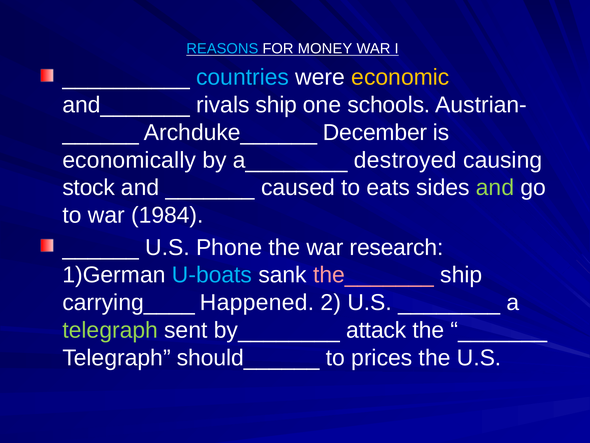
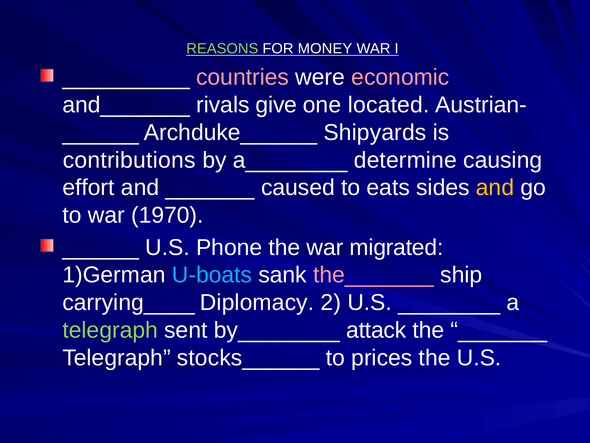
REASONS colour: light blue -> light green (222, 49)
countries colour: light blue -> pink (243, 77)
economic colour: yellow -> pink (400, 77)
rivals ship: ship -> give (276, 105)
schools: schools -> located (389, 105)
December: December -> Shipyards (375, 132)
economically: economically -> contributions (129, 160)
destroyed: destroyed -> determine (405, 160)
stock: stock -> effort (89, 188)
and colour: light green -> yellow (495, 188)
1984: 1984 -> 1970 (167, 215)
research: research -> migrated (396, 247)
Happened: Happened -> Diplomacy (257, 302)
should______: should______ -> stocks______ (248, 357)
